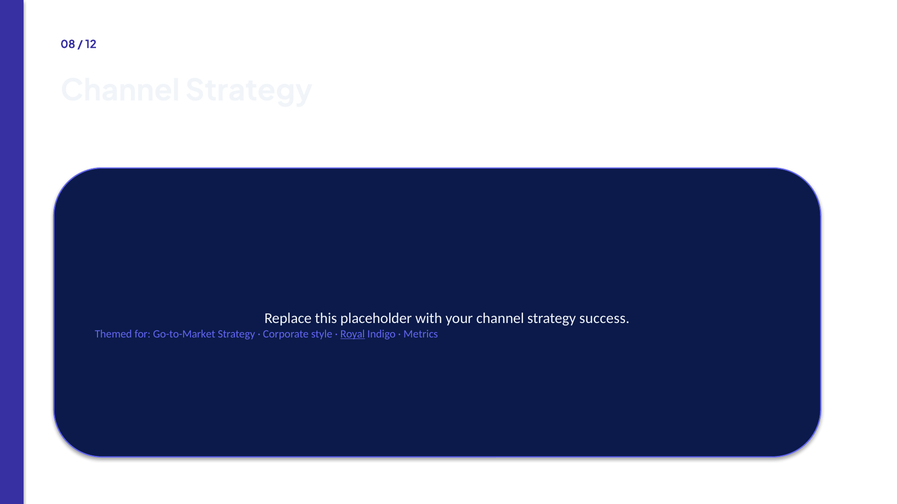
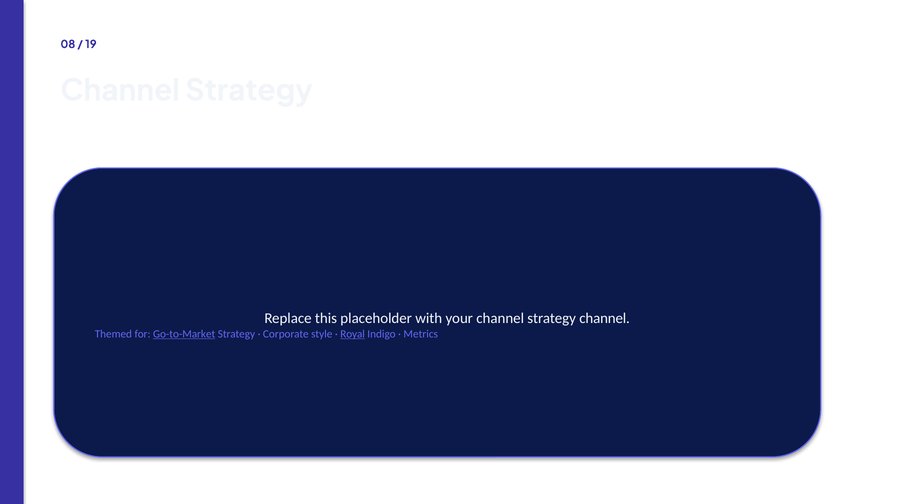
12: 12 -> 19 (91, 44)
strategy success: success -> channel (605, 319)
Go-to-Market underline: none -> present (184, 334)
